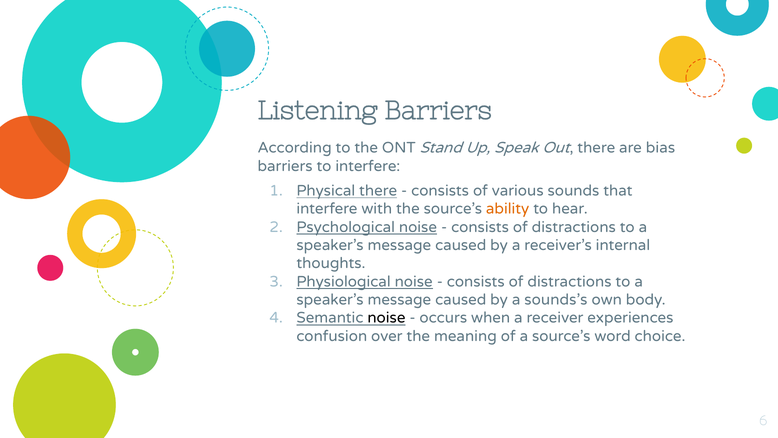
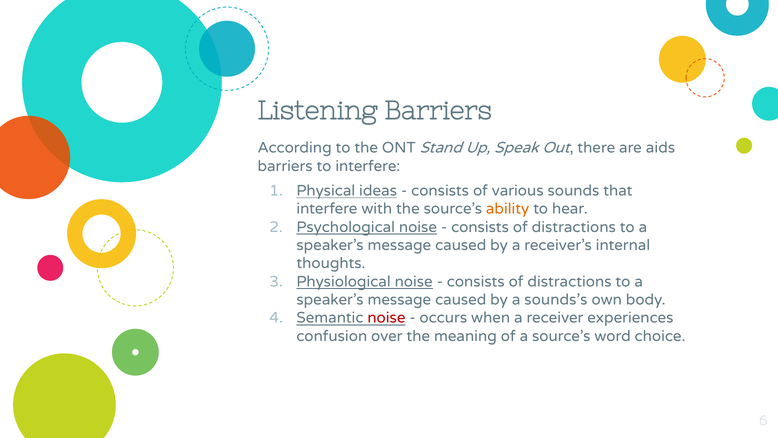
bias: bias -> aids (660, 148)
Physical there: there -> ideas (378, 191)
noise colour: black -> red (386, 318)
